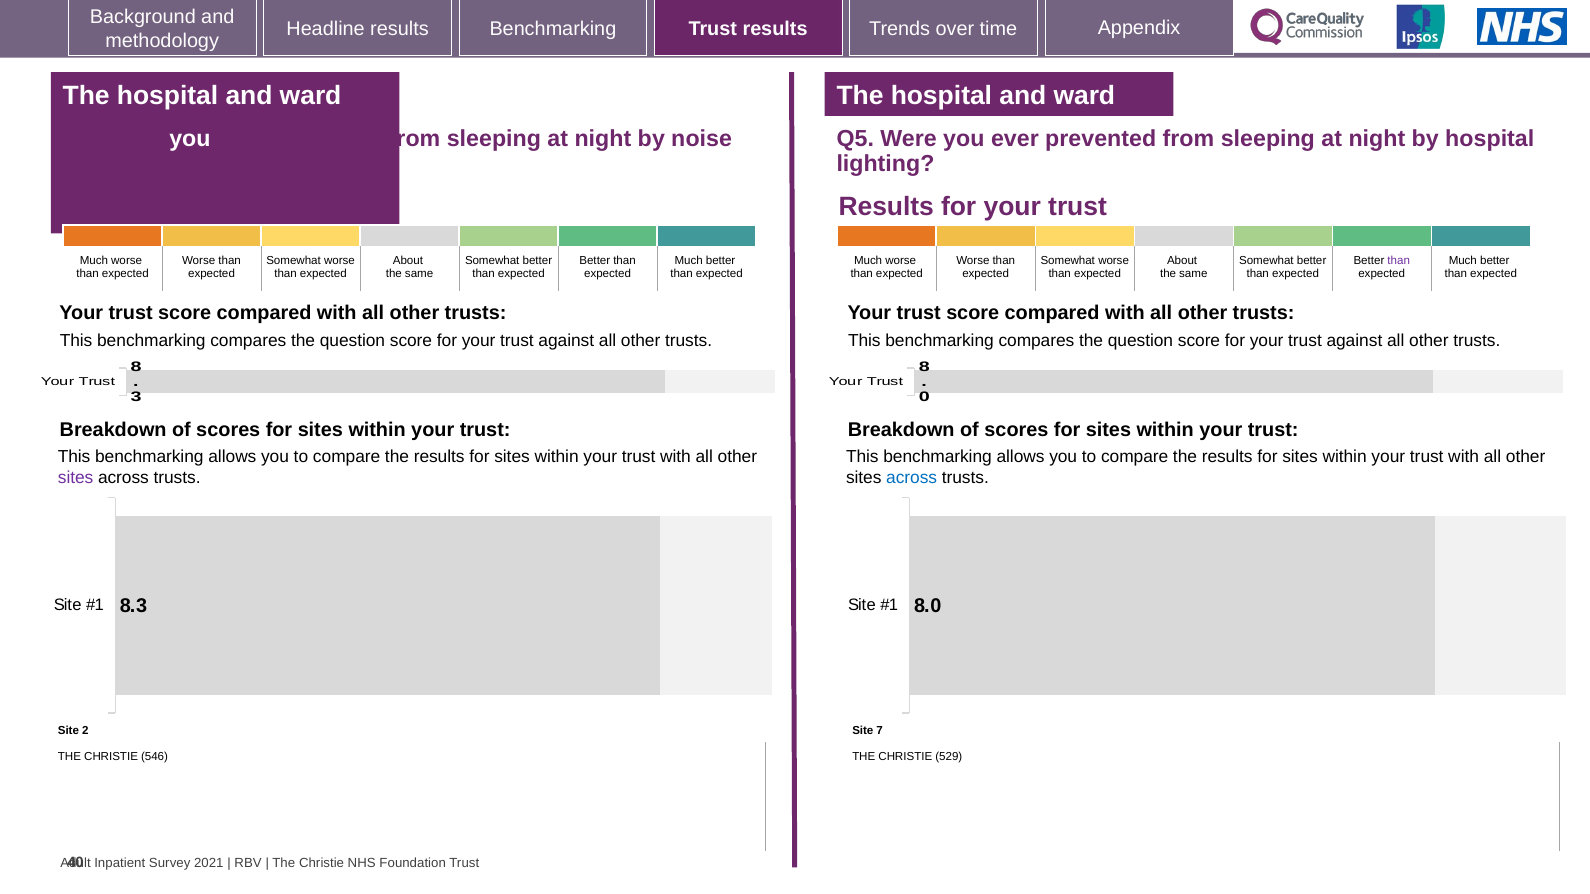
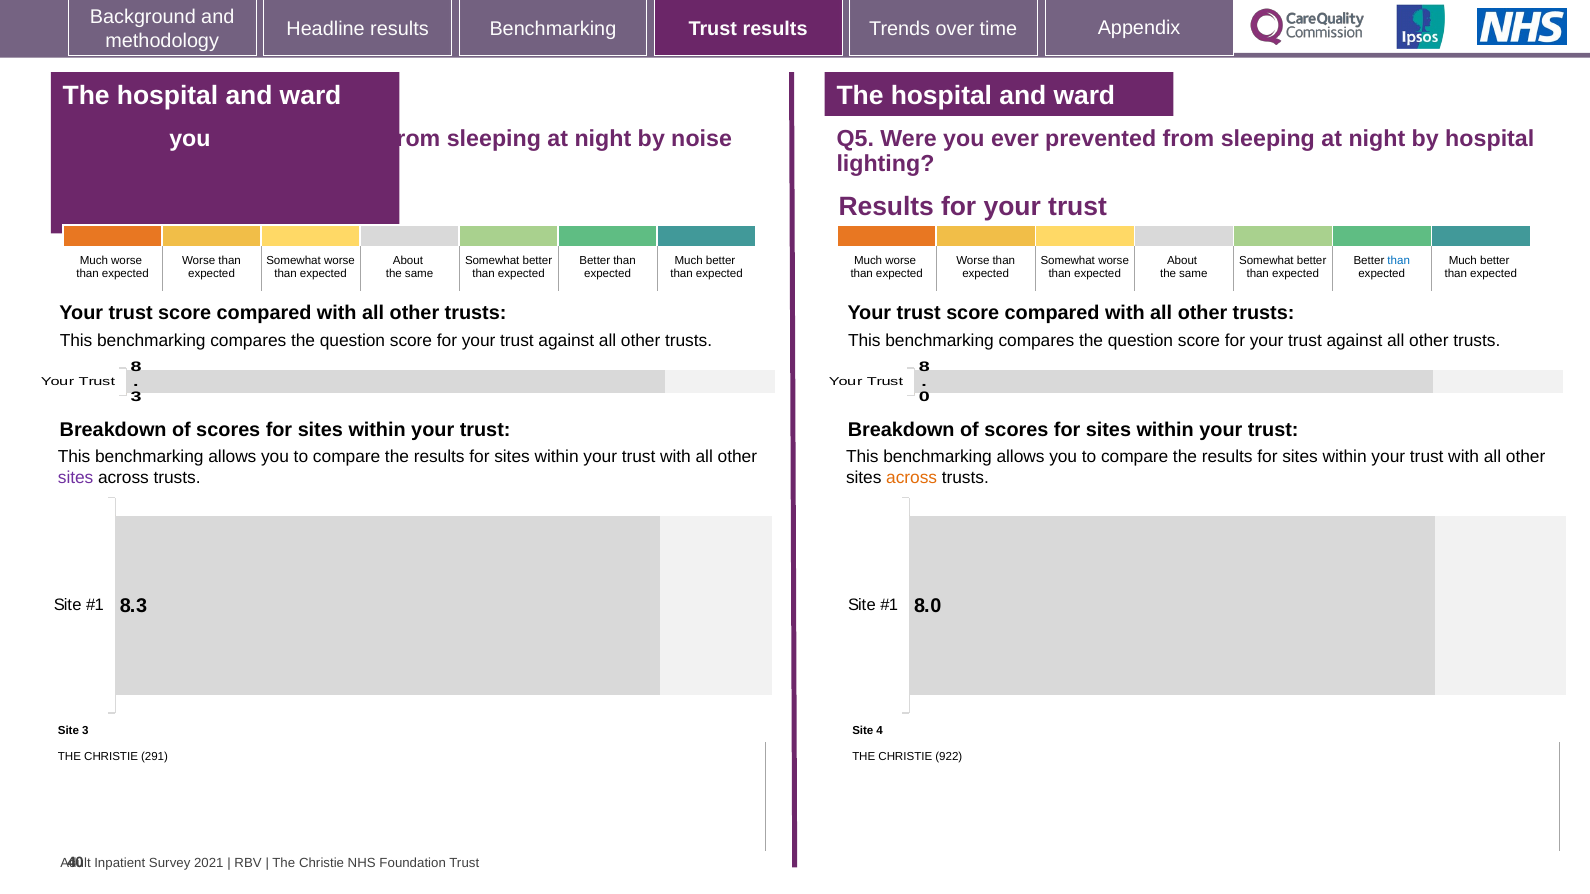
than colour: purple -> blue (1399, 261)
across colour: blue -> orange (912, 478)
Site 2: 2 -> 3 (85, 731)
7: 7 -> 4 (880, 731)
546: 546 -> 291 (155, 757)
529: 529 -> 922 (949, 757)
